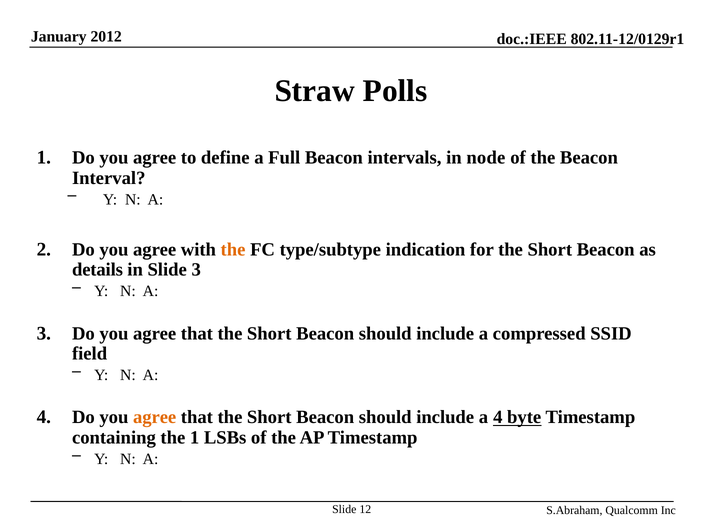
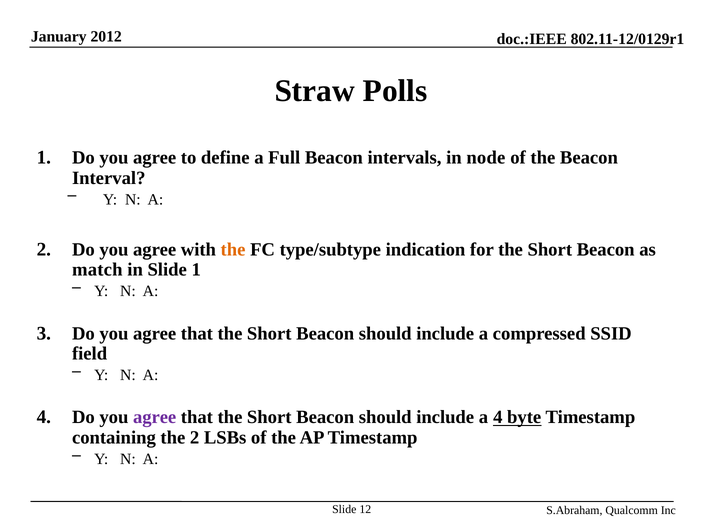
details: details -> match (97, 270)
Slide 3: 3 -> 1 (196, 270)
agree colour: orange -> purple (155, 417)
the 1: 1 -> 2 (195, 438)
